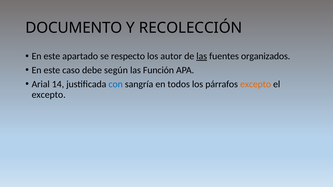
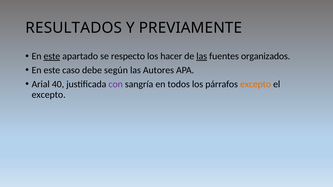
DOCUMENTO: DOCUMENTO -> RESULTADOS (74, 28)
RECOLECCIÓN: RECOLECCIÓN -> PREVIAMENTE (190, 28)
este underline: none -> present (52, 56)
autor: autor -> hacer (171, 56)
Función: Función -> Autores (158, 70)
14: 14 -> 40 (58, 84)
con colour: blue -> purple (116, 84)
